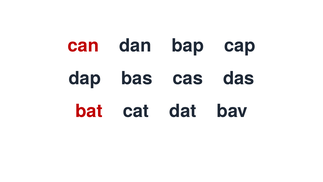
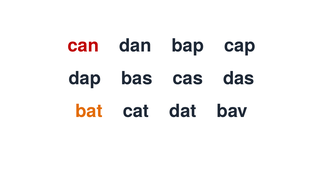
bat colour: red -> orange (89, 111)
